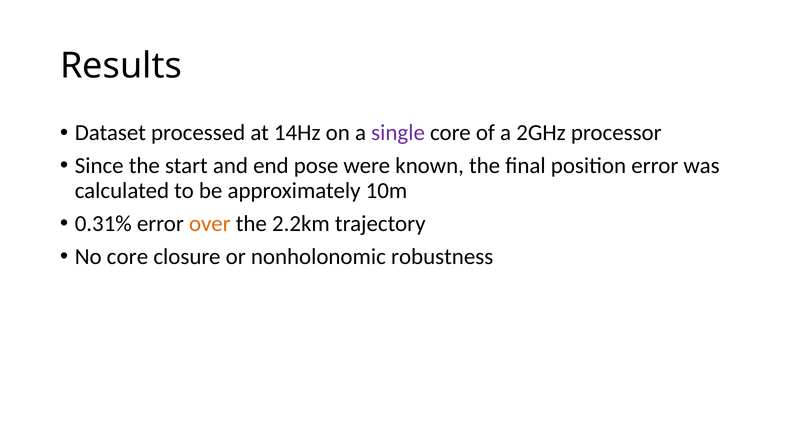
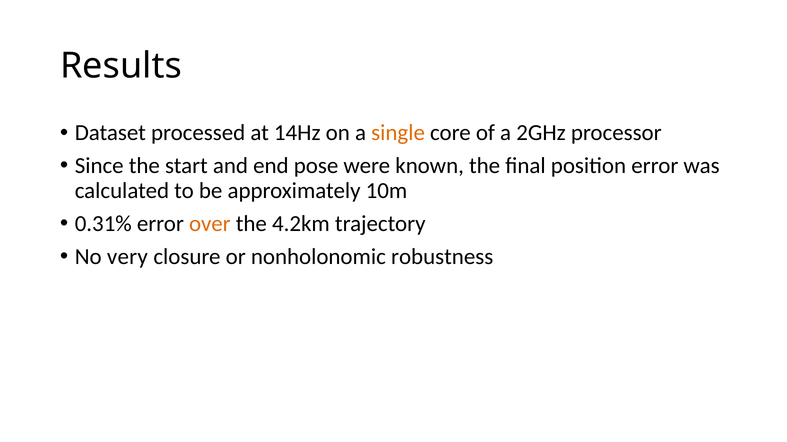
single colour: purple -> orange (398, 133)
2.2km: 2.2km -> 4.2km (301, 224)
No core: core -> very (127, 257)
